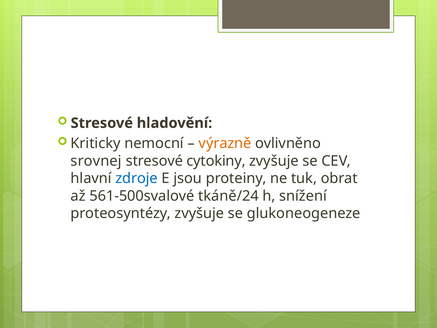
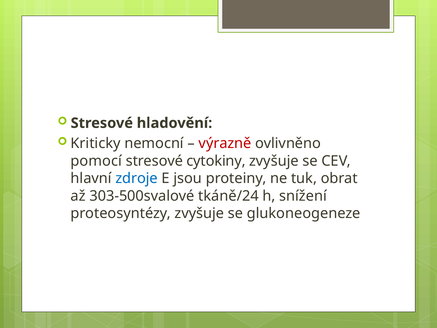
výrazně colour: orange -> red (225, 143)
srovnej: srovnej -> pomocí (96, 161)
561-500svalové: 561-500svalové -> 303-500svalové (142, 196)
